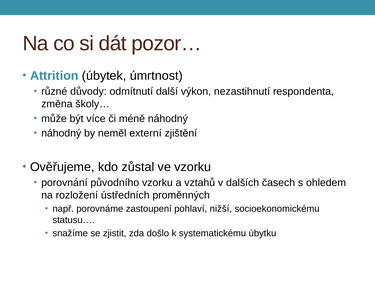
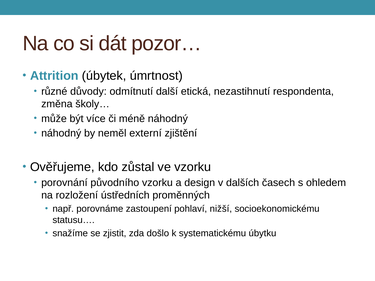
výkon: výkon -> etická (196, 92)
vztahů: vztahů -> design (200, 183)
